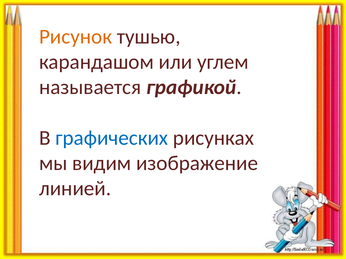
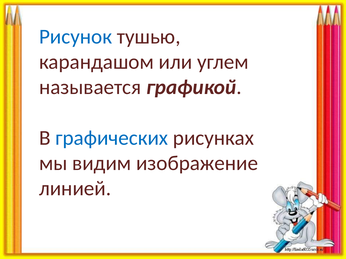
Рисунок colour: orange -> blue (76, 37)
